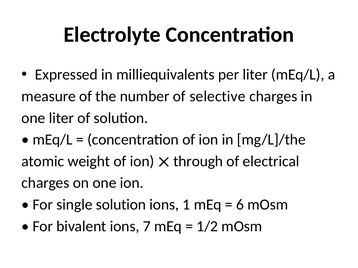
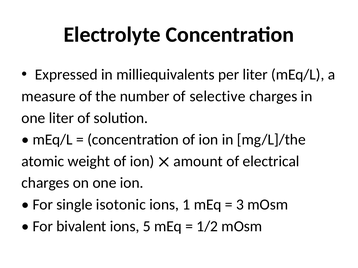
through: through -> amount (198, 162)
single solution: solution -> isotonic (121, 205)
6: 6 -> 3 (240, 205)
7: 7 -> 5 (147, 227)
